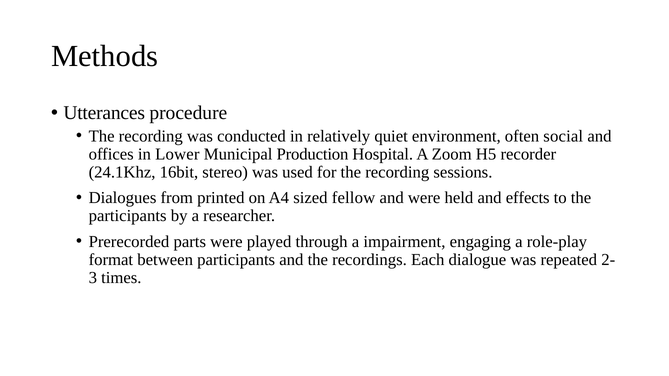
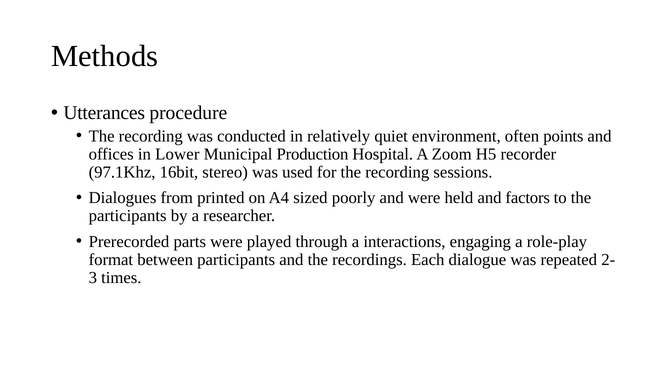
social: social -> points (563, 136)
24.1Khz: 24.1Khz -> 97.1Khz (122, 172)
fellow: fellow -> poorly (354, 198)
effects: effects -> factors (528, 198)
impairment: impairment -> interactions (404, 242)
